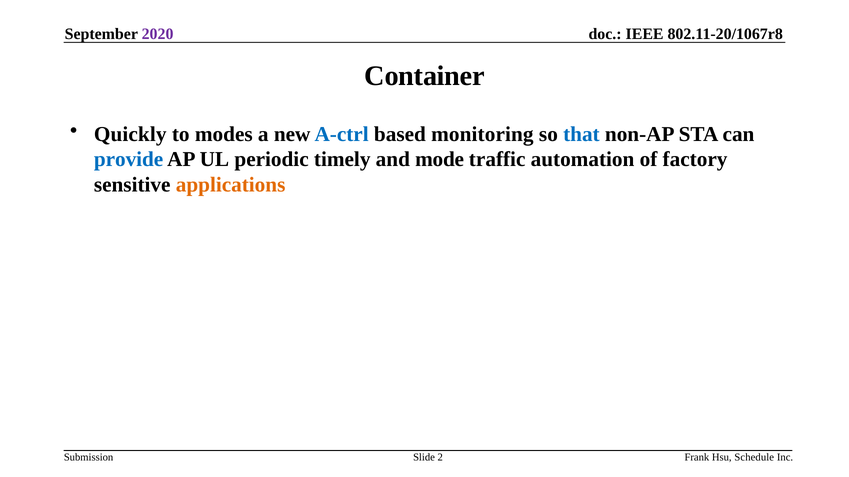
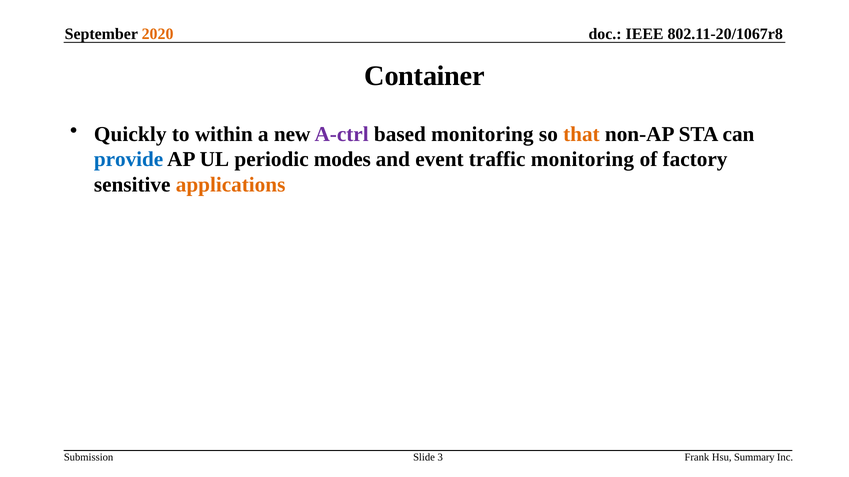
2020 colour: purple -> orange (158, 34)
modes: modes -> within (224, 134)
A-ctrl colour: blue -> purple (342, 134)
that colour: blue -> orange (581, 134)
timely: timely -> modes (342, 160)
mode: mode -> event (439, 160)
traffic automation: automation -> monitoring (582, 160)
2: 2 -> 3 (440, 458)
Schedule: Schedule -> Summary (754, 458)
